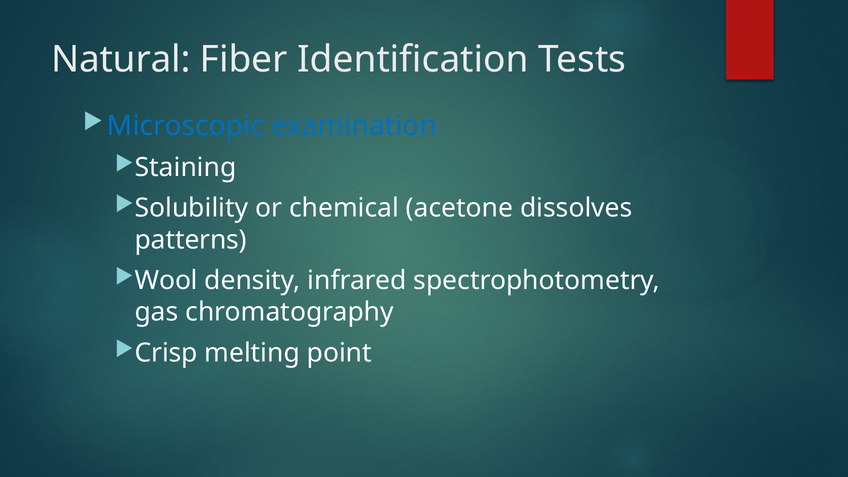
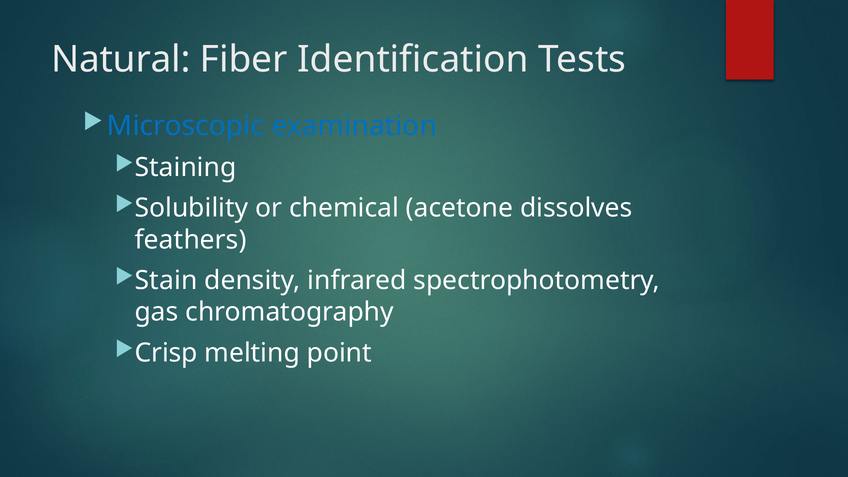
patterns: patterns -> feathers (191, 240)
Wool: Wool -> Stain (166, 280)
